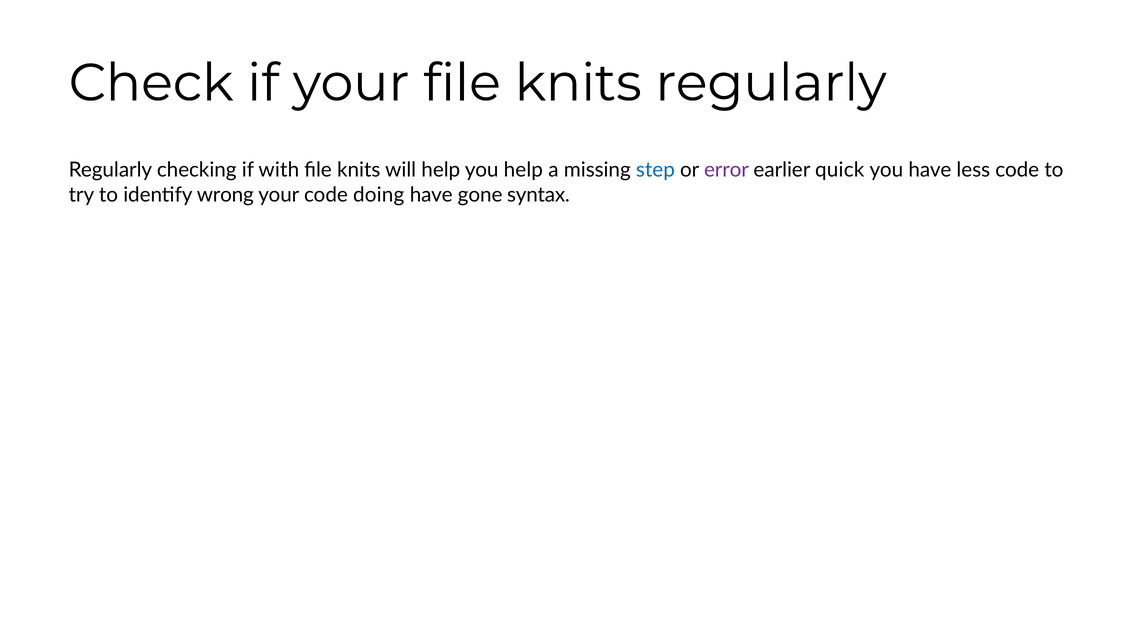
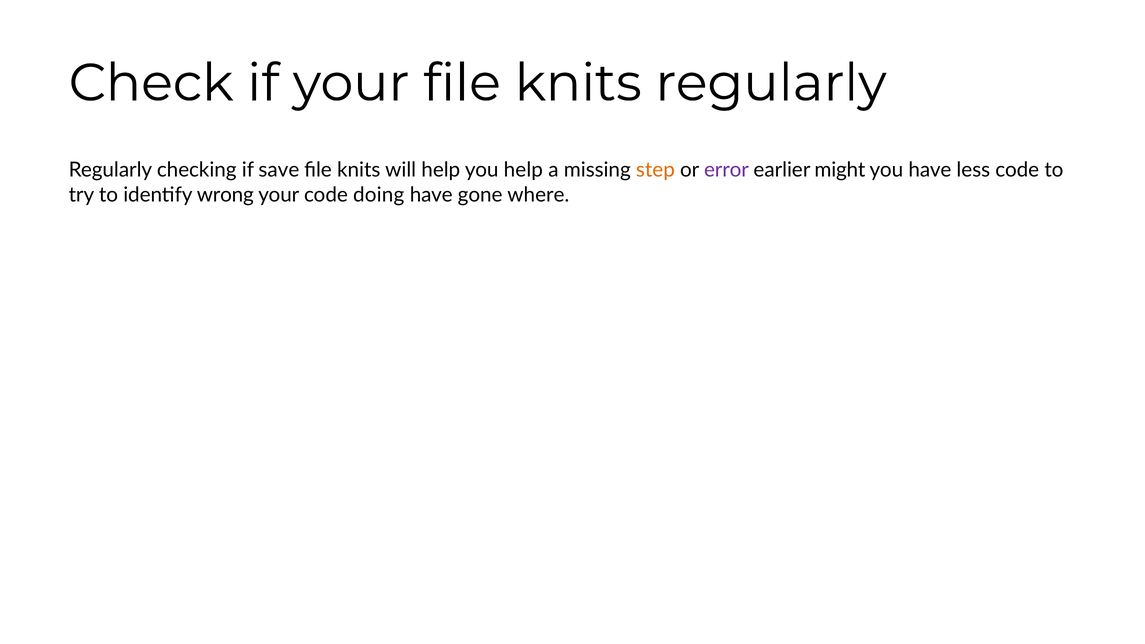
with: with -> save (279, 170)
step colour: blue -> orange (655, 170)
quick: quick -> might (840, 170)
syntax: syntax -> where (538, 195)
